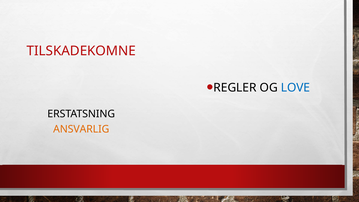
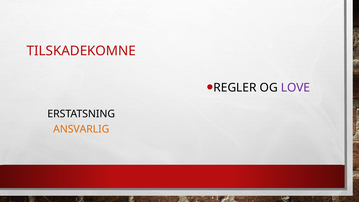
LOVE colour: blue -> purple (296, 88)
